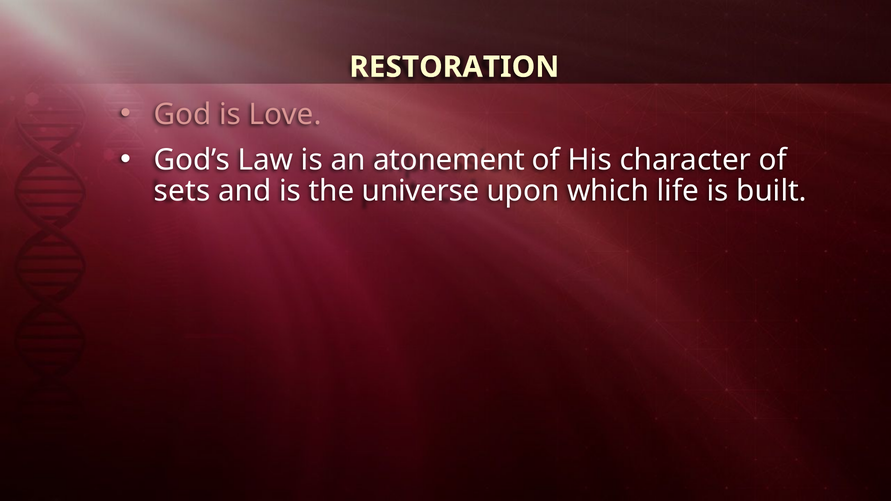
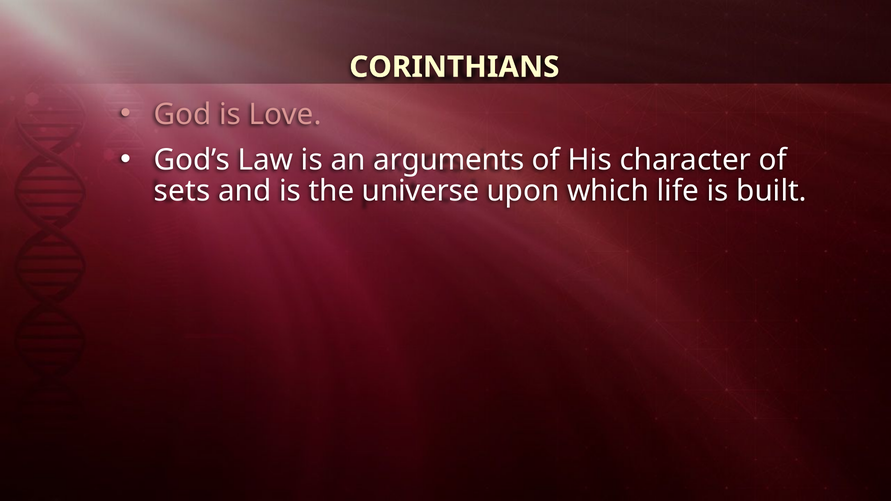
RESTORATION: RESTORATION -> CORINTHIANS (454, 67)
atonement: atonement -> arguments (449, 160)
